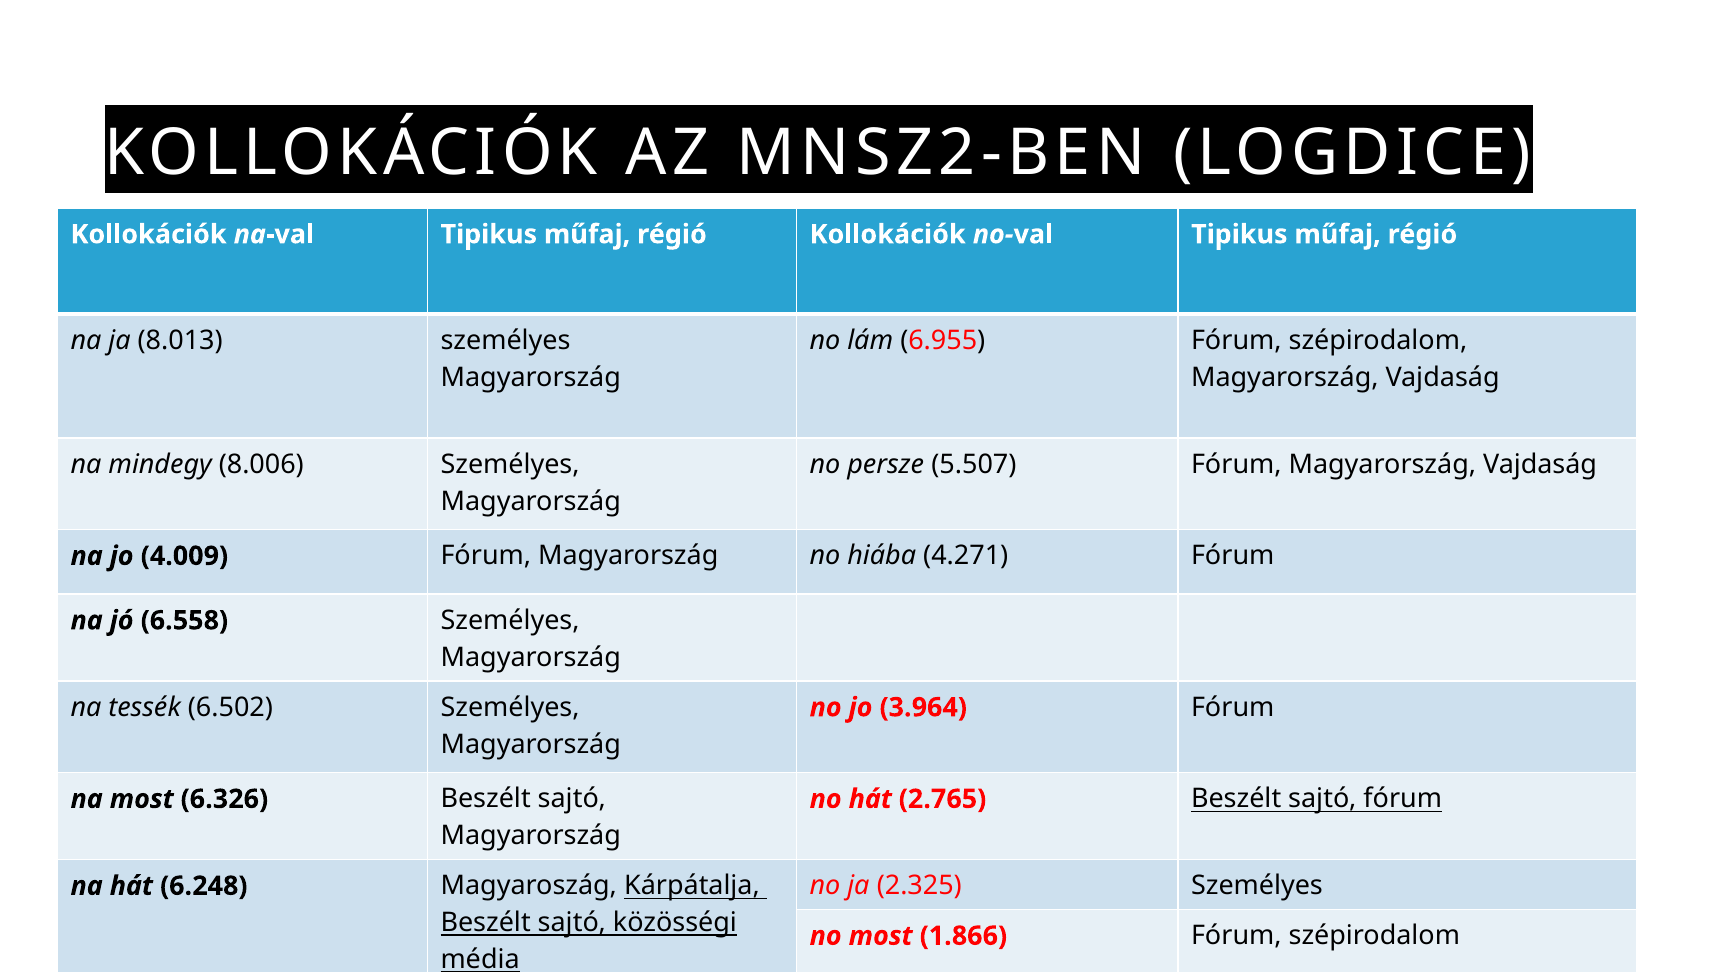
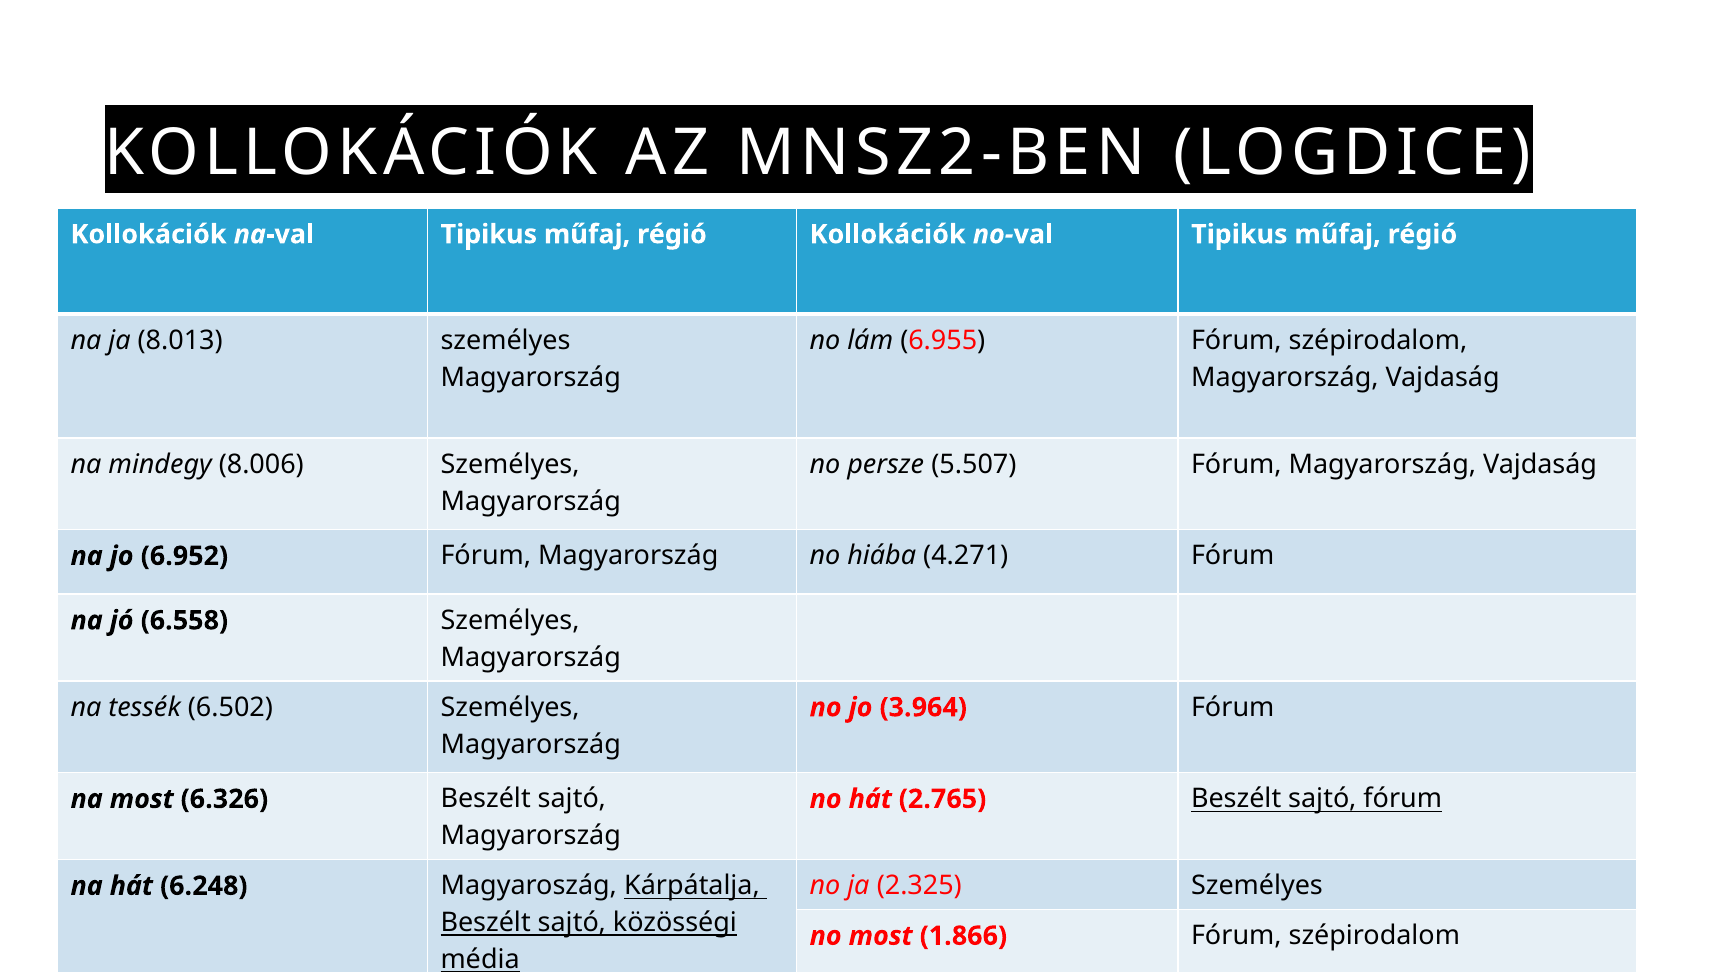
4.009: 4.009 -> 6.952 (184, 556)
